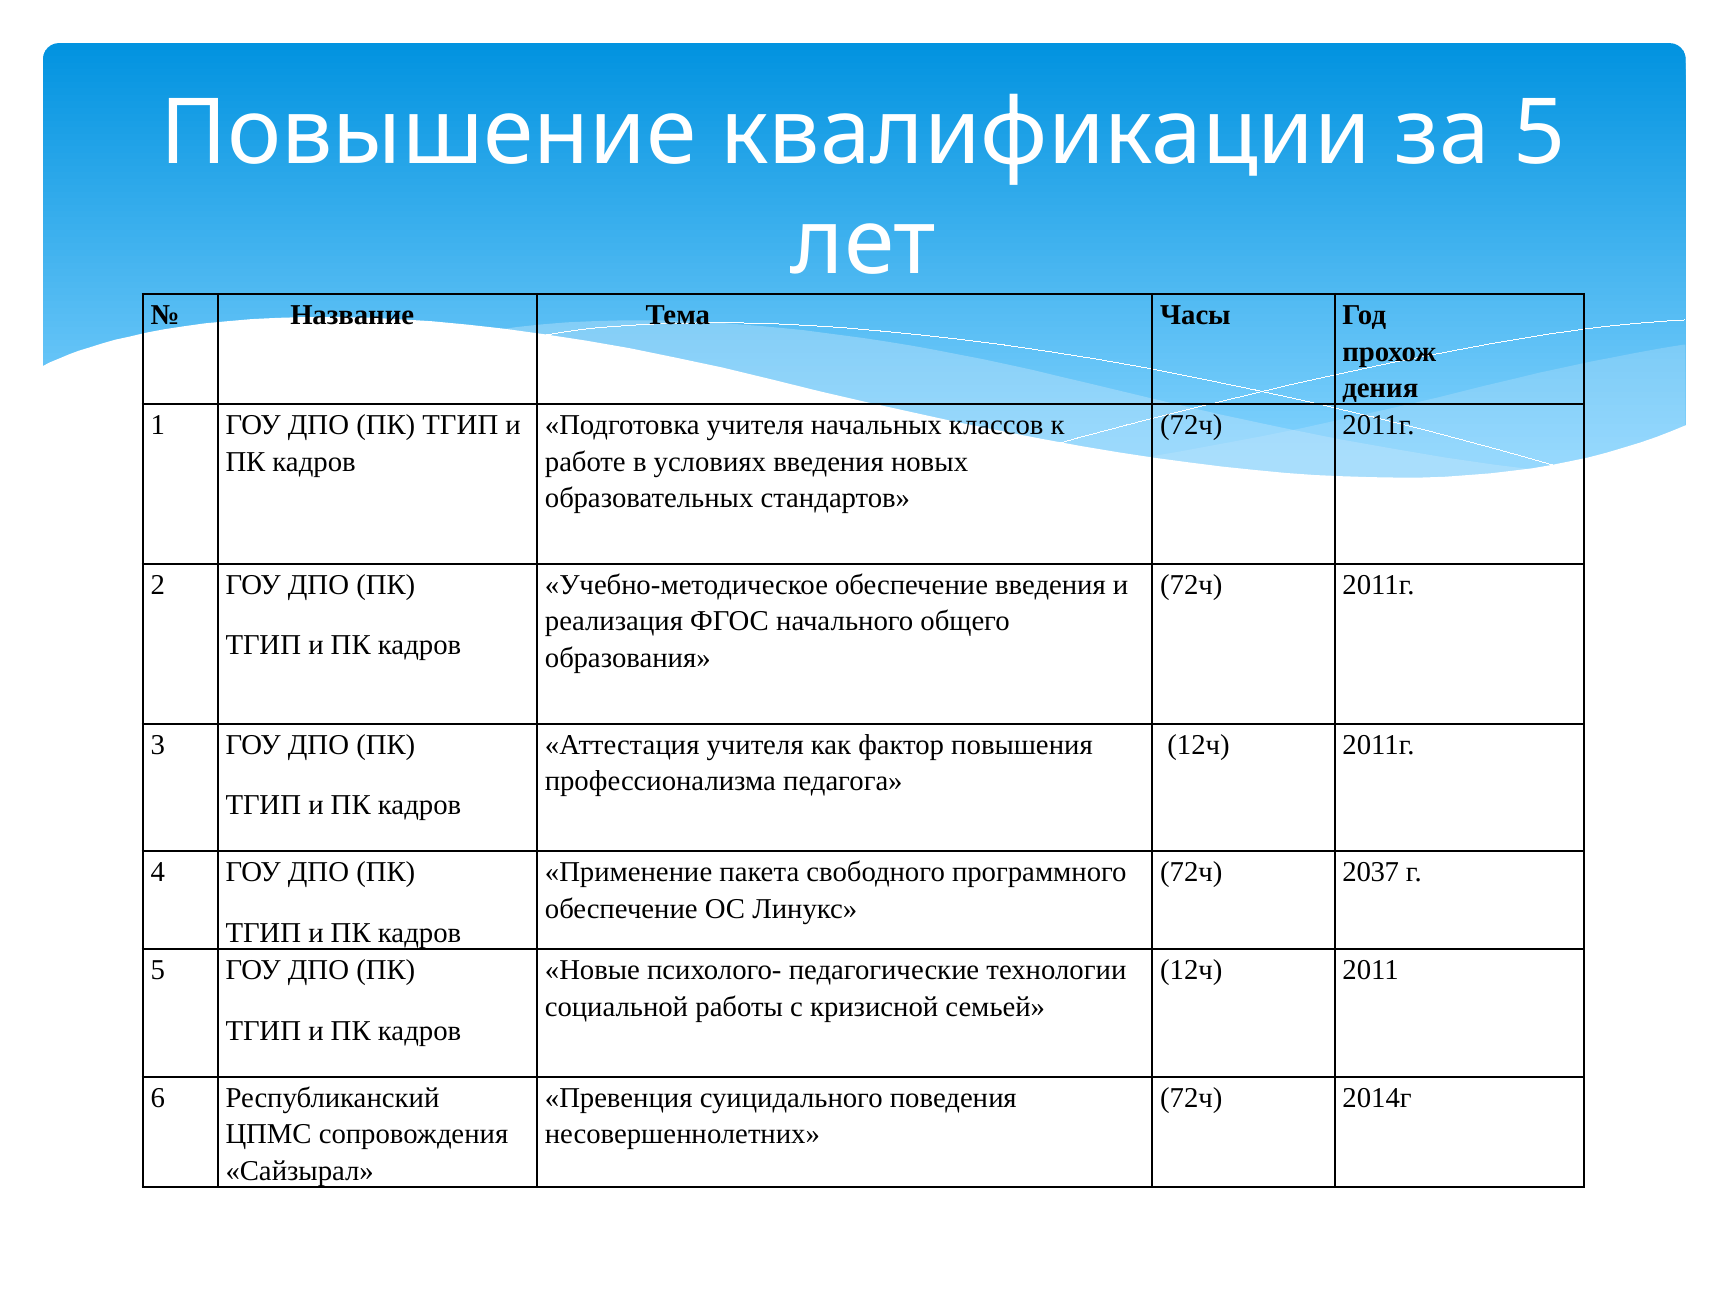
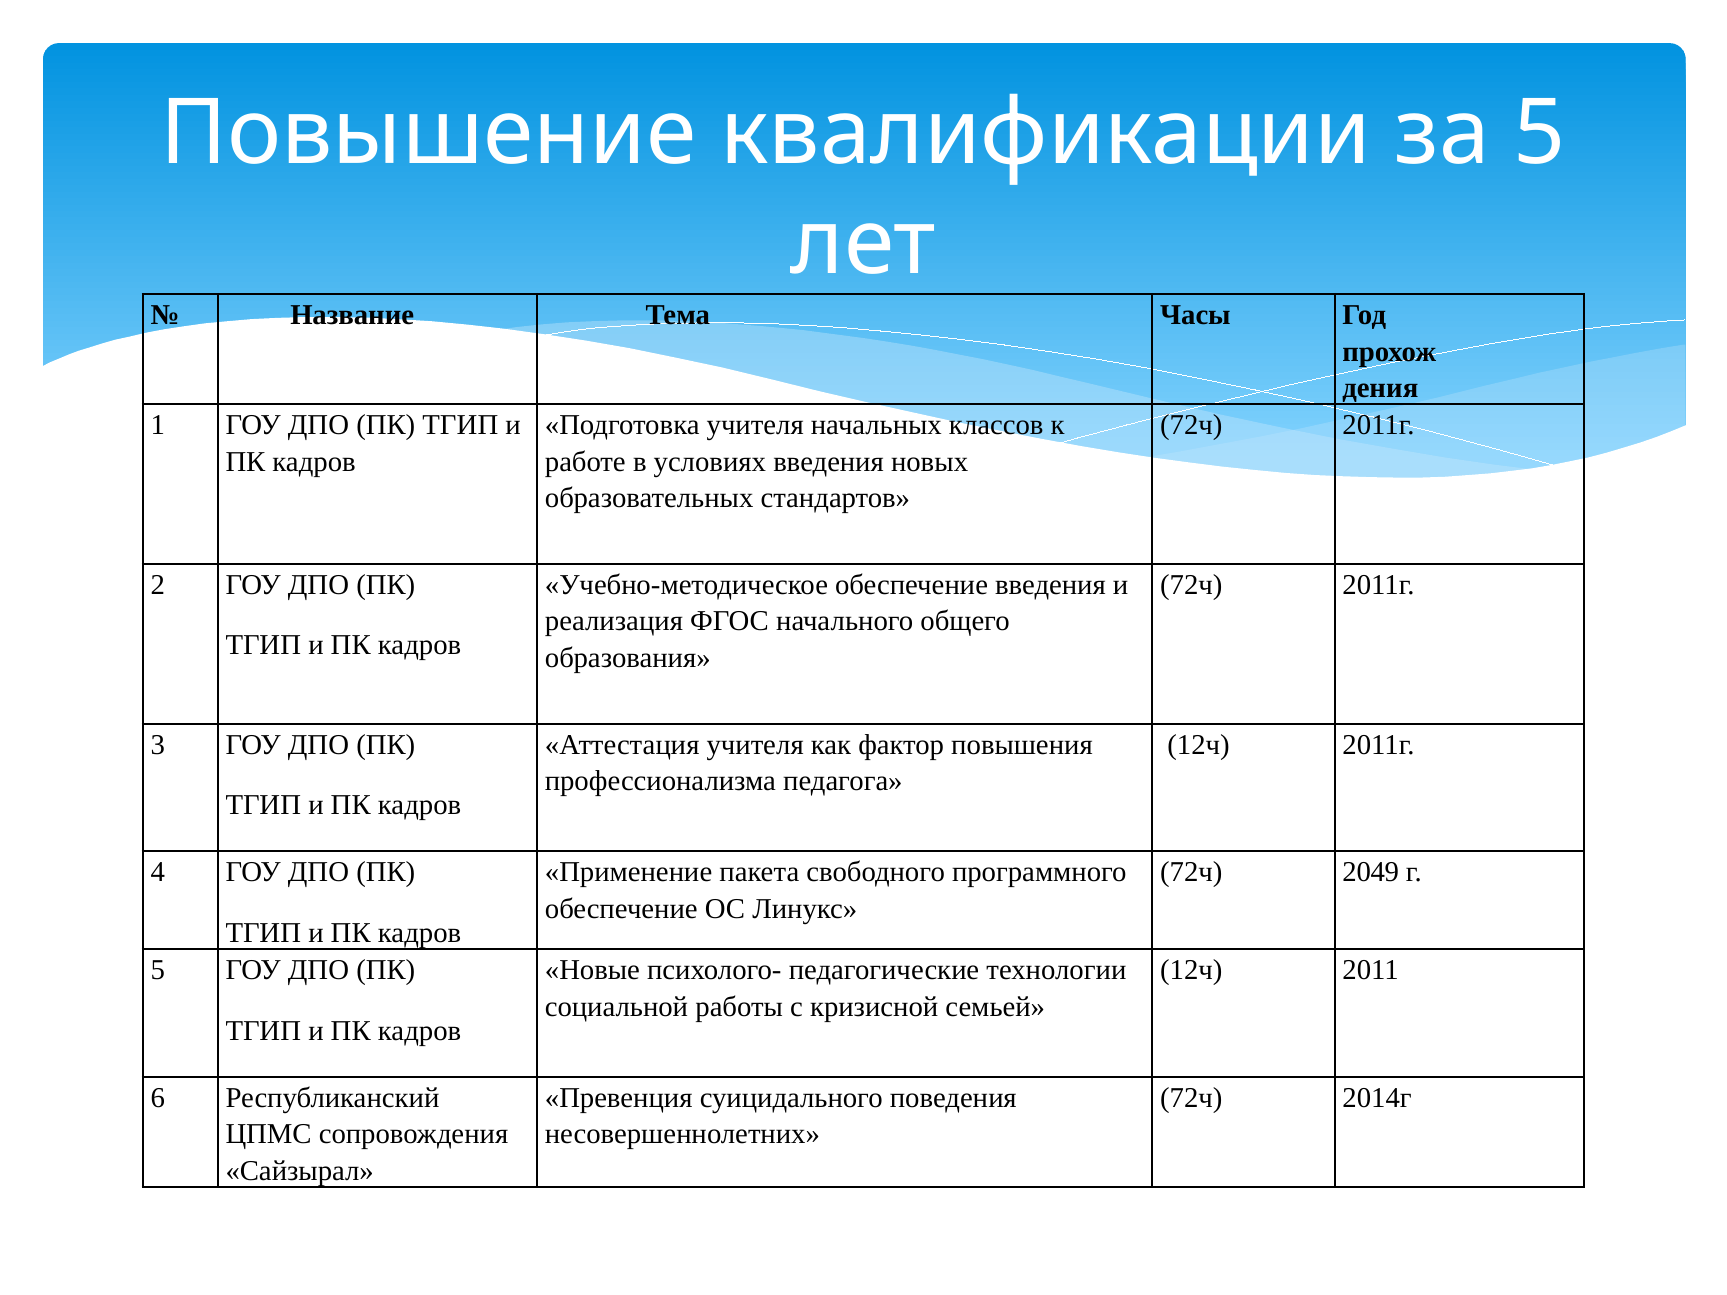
2037: 2037 -> 2049 (1371, 873)
